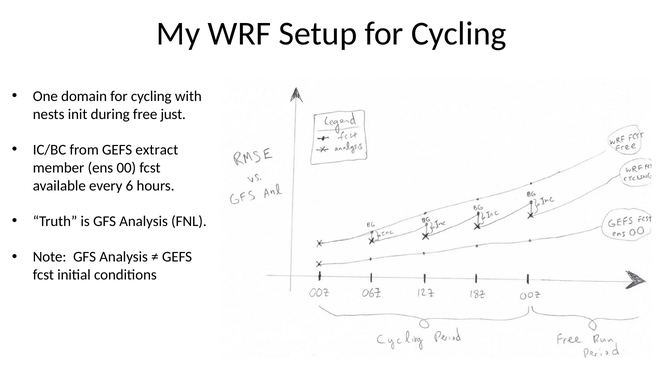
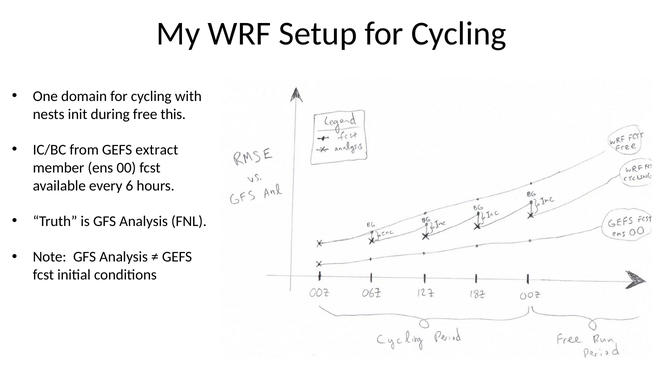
just: just -> this (173, 114)
